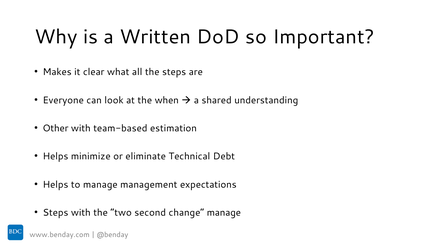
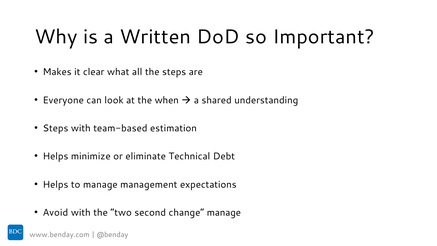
Other: Other -> Steps (55, 128)
Steps: Steps -> Avoid (55, 212)
